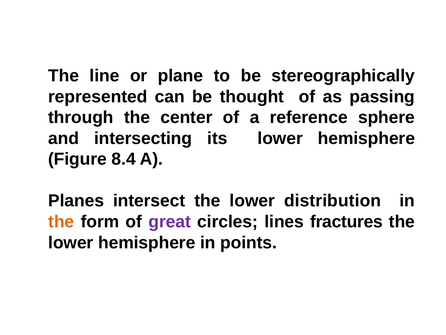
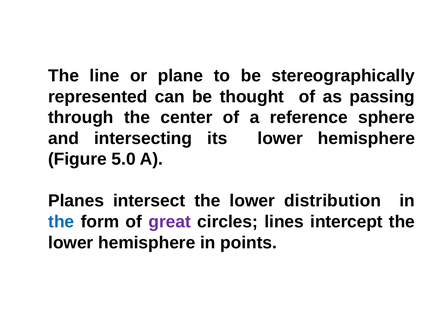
8.4: 8.4 -> 5.0 (124, 159)
the colour: orange -> blue (61, 221)
fractures: fractures -> intercept (346, 221)
